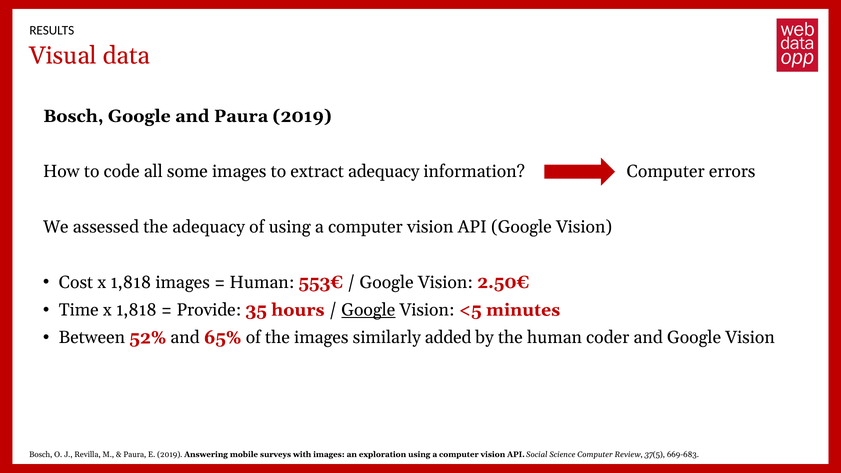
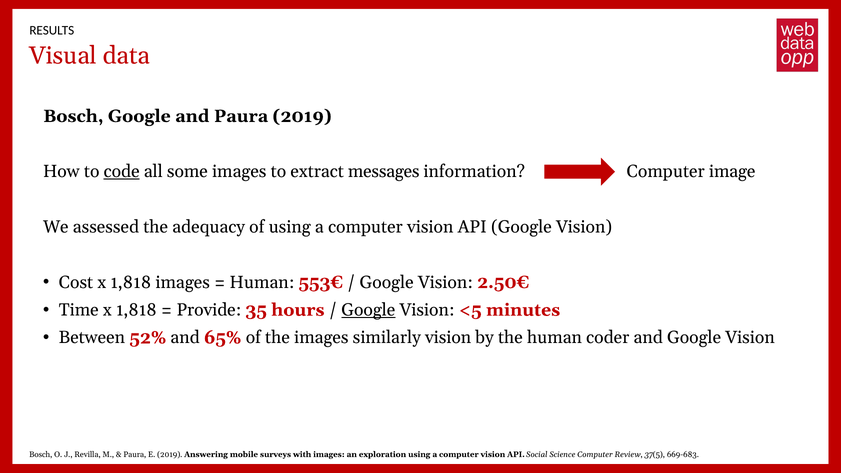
code underline: none -> present (122, 172)
extract adequacy: adequacy -> messages (384, 172)
errors: errors -> image (732, 172)
similarly added: added -> vision (448, 338)
